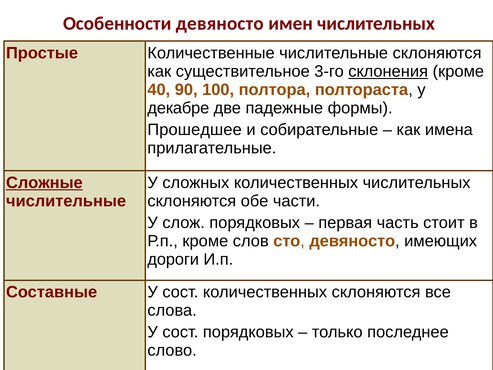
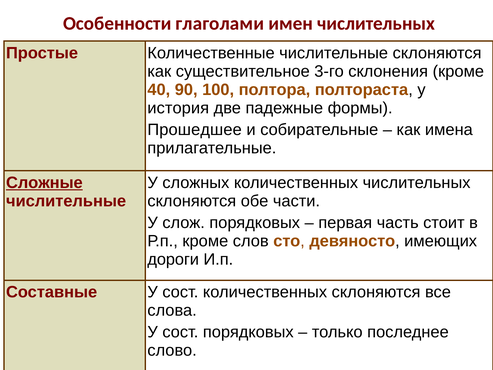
Особенности девяносто: девяносто -> глаголами (220, 24)
склонения underline: present -> none (388, 71)
декабре: декабре -> история (178, 108)
